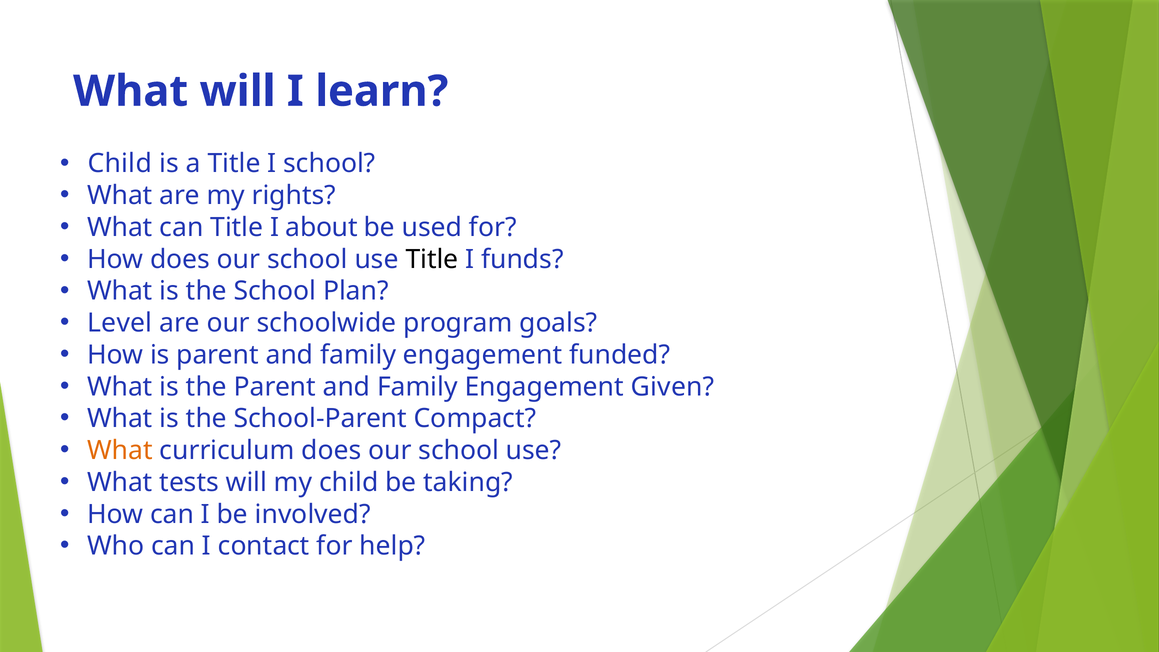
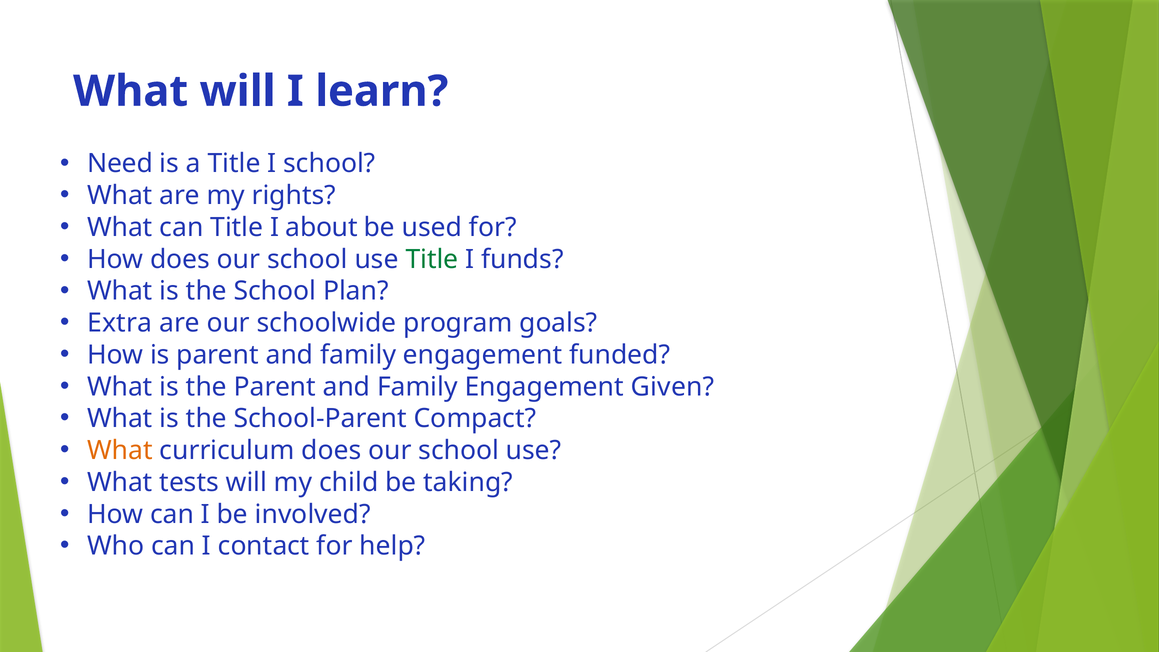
Child: Child -> Need (120, 164)
Title colour: black -> green (432, 259)
Level: Level -> Extra (120, 323)
